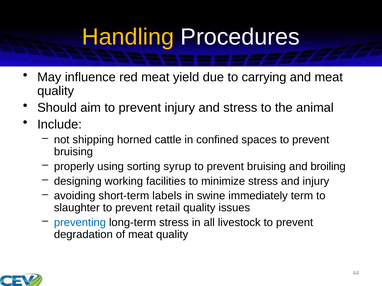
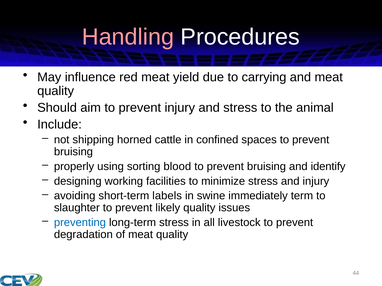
Handling colour: yellow -> pink (128, 37)
syrup: syrup -> blood (177, 167)
broiling: broiling -> identify (328, 167)
retail: retail -> likely (168, 208)
